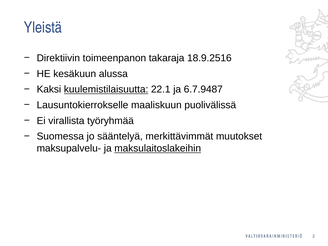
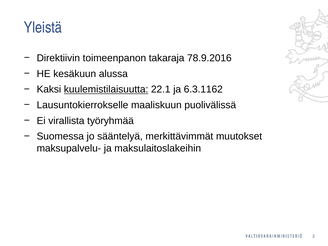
18.9.2516: 18.9.2516 -> 78.9.2016 (209, 58)
6.7.9487: 6.7.9487 -> 6.3.1162 (203, 89)
maksulaitoslakeihin underline: present -> none (158, 148)
